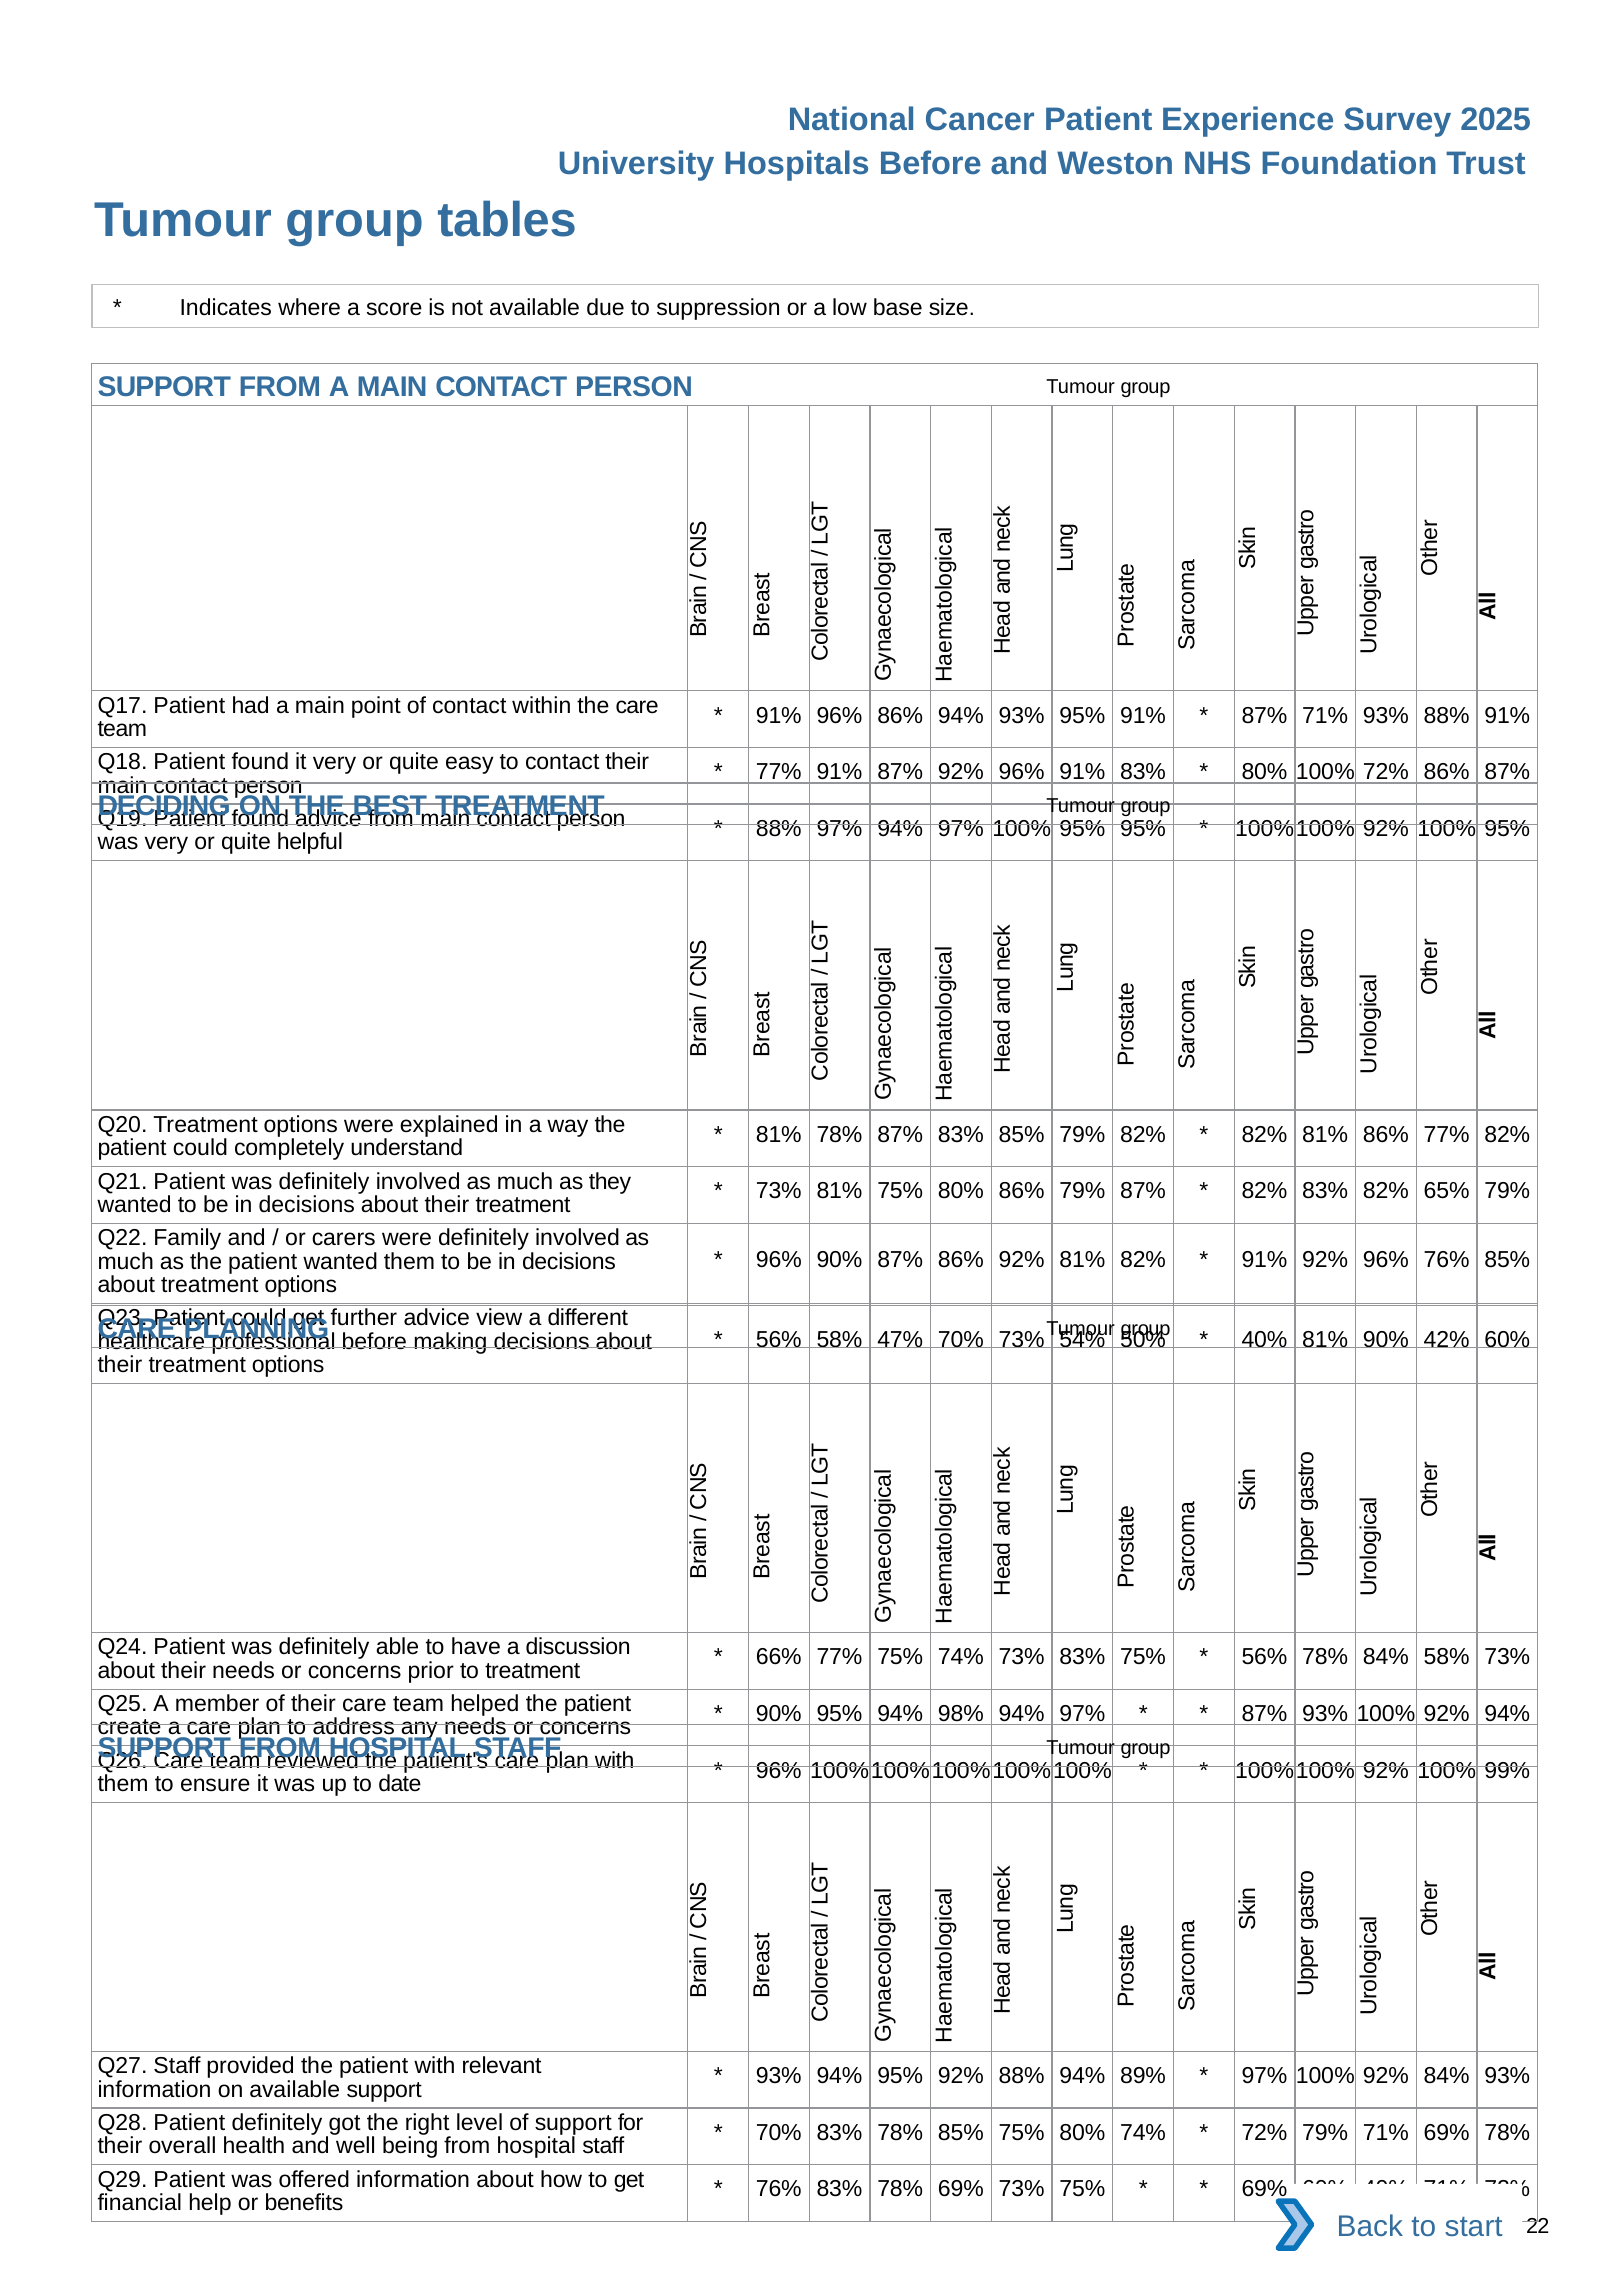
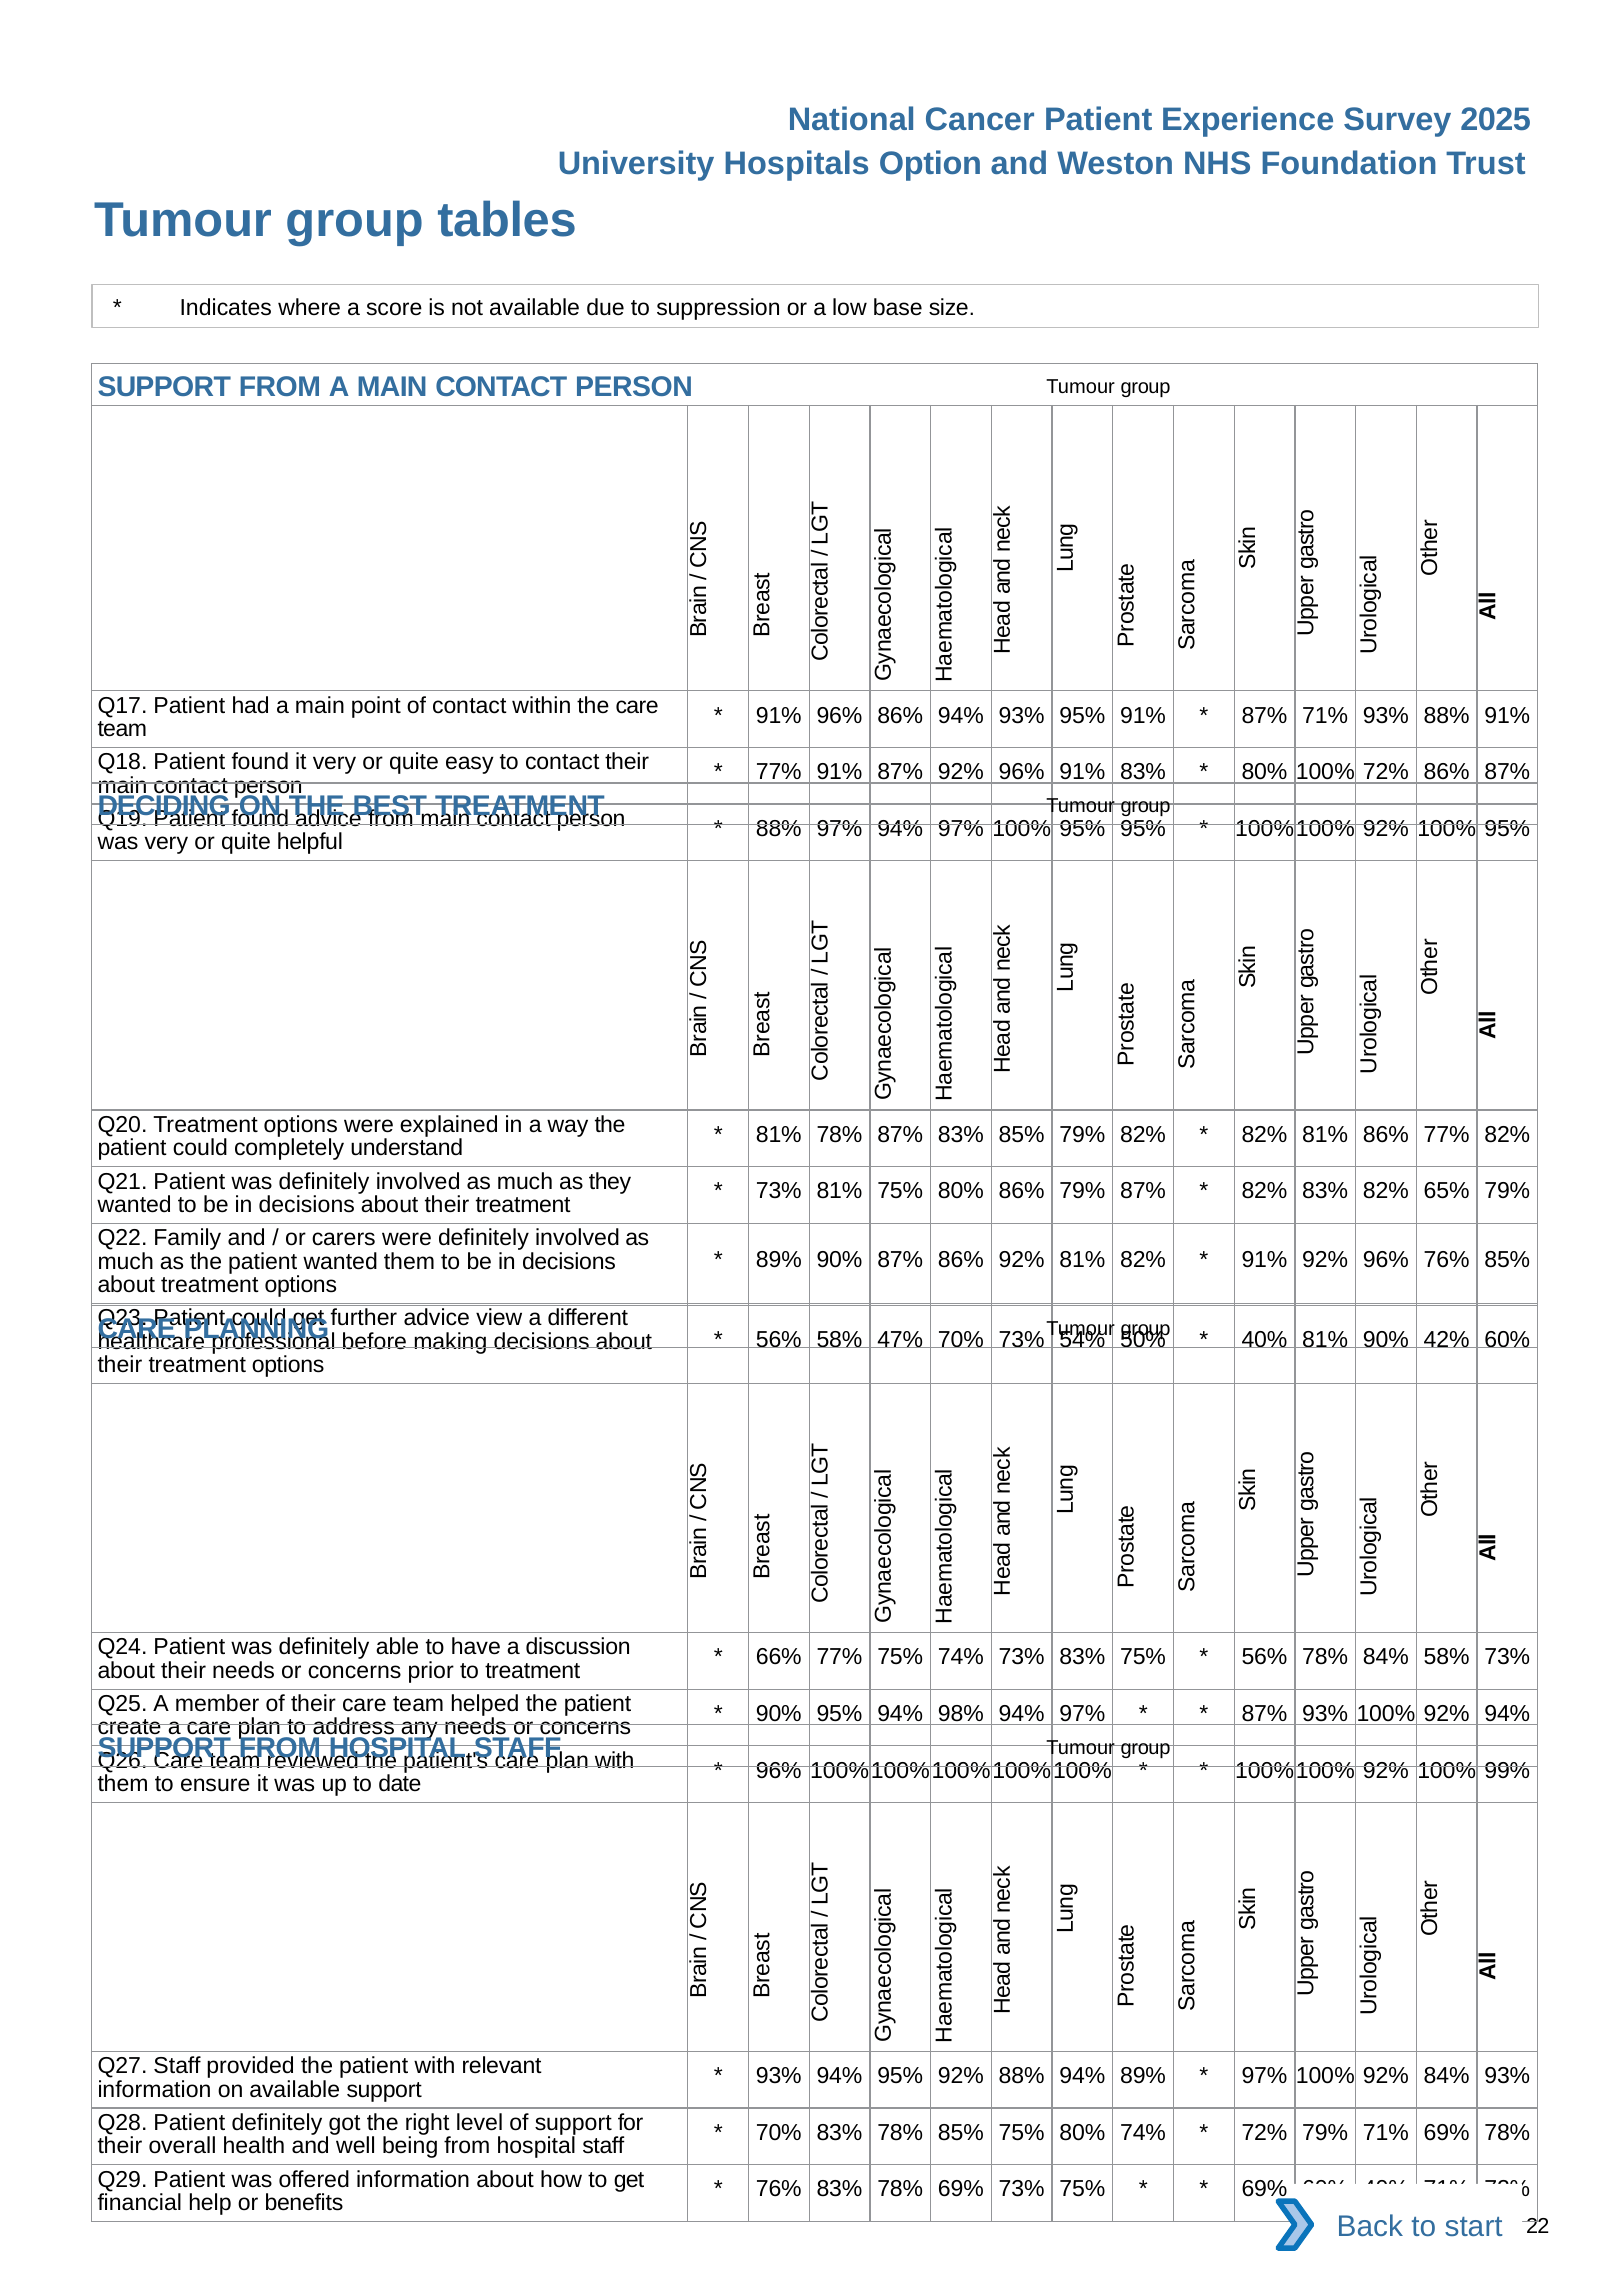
Hospitals Before: Before -> Option (930, 164)
96%: 96% -> 89% (779, 1259)
